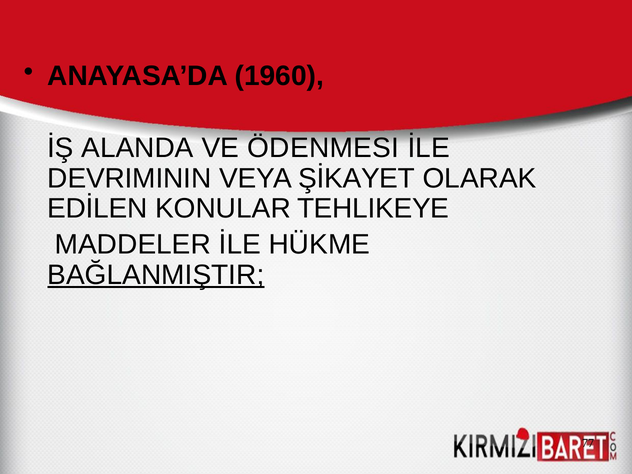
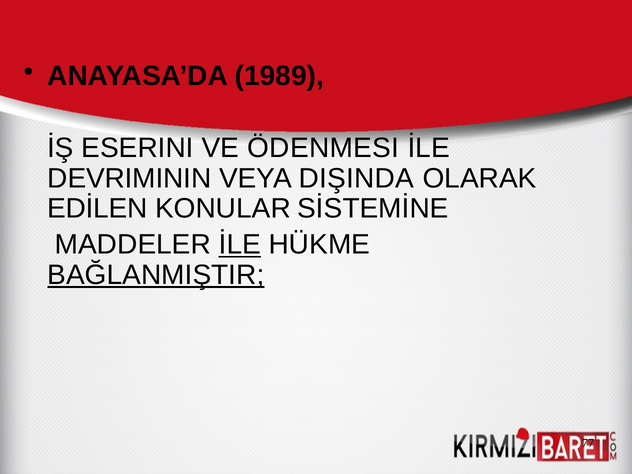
1960: 1960 -> 1989 (279, 76)
ALANDA: ALANDA -> ESERINI (138, 148)
ŞİKAYET: ŞİKAYET -> DIŞINDA (356, 178)
TEHLIKEYE: TEHLIKEYE -> SİSTEMİNE (373, 209)
İLE underline: none -> present (240, 245)
